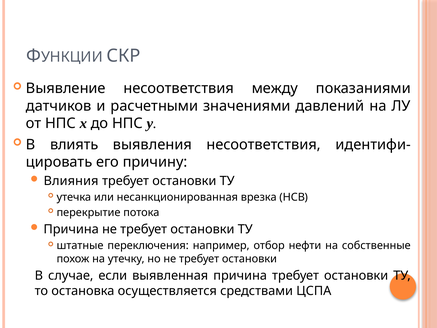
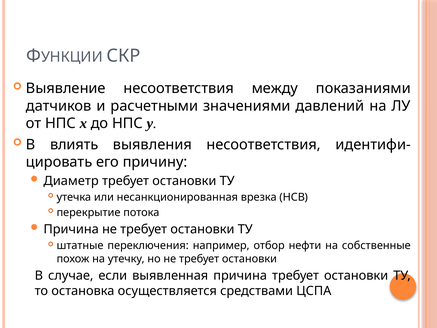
Влияния: Влияния -> Диаметр (71, 181)
